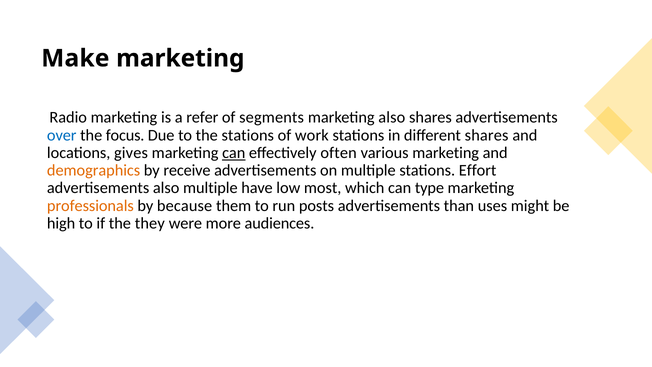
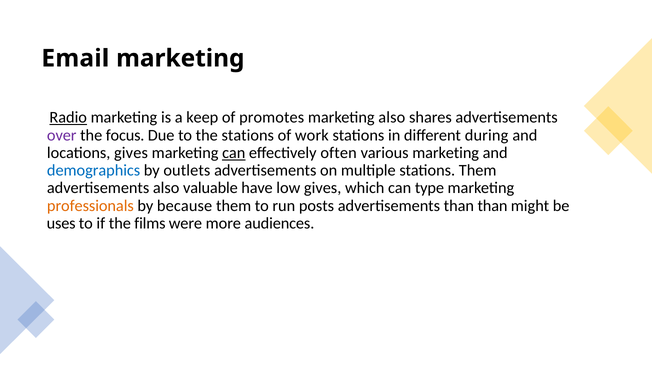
Make: Make -> Email (75, 58)
Radio underline: none -> present (68, 118)
refer: refer -> keep (202, 118)
segments: segments -> promotes (272, 118)
over colour: blue -> purple (62, 135)
different shares: shares -> during (487, 135)
demographics colour: orange -> blue (94, 170)
receive: receive -> outlets (187, 170)
stations Effort: Effort -> Them (478, 170)
also multiple: multiple -> valuable (210, 188)
low most: most -> gives (323, 188)
than uses: uses -> than (493, 205)
high: high -> uses (61, 223)
they: they -> films (150, 223)
